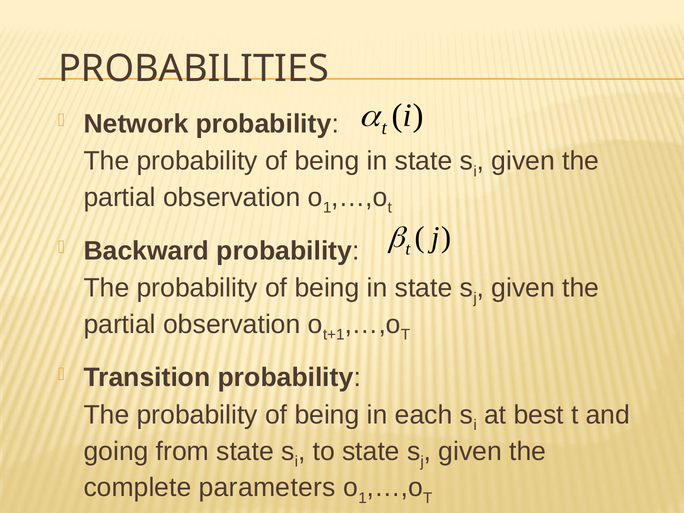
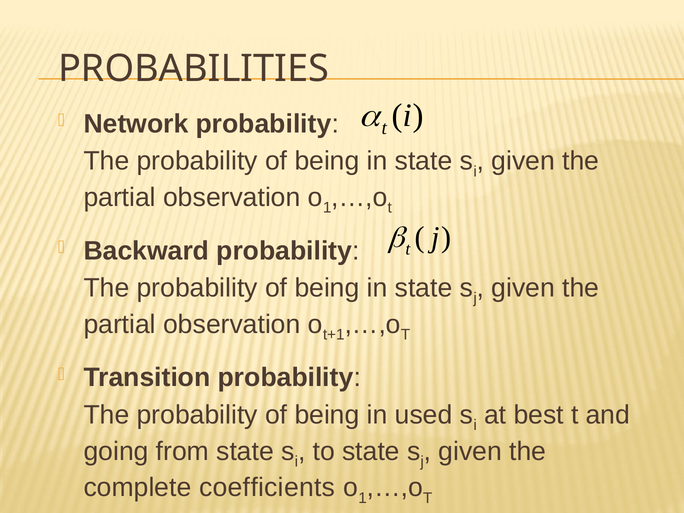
each: each -> used (424, 415)
parameters: parameters -> coefficients (267, 488)
